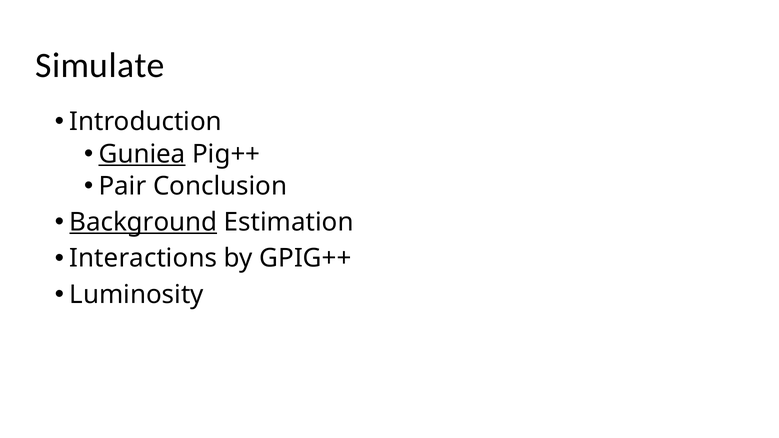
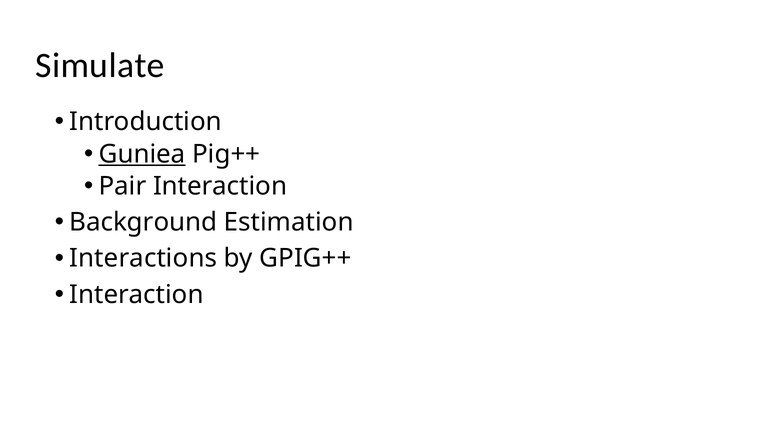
Pair Conclusion: Conclusion -> Interaction (220, 186)
Background underline: present -> none (143, 222)
Luminosity: Luminosity -> Interaction (137, 295)
